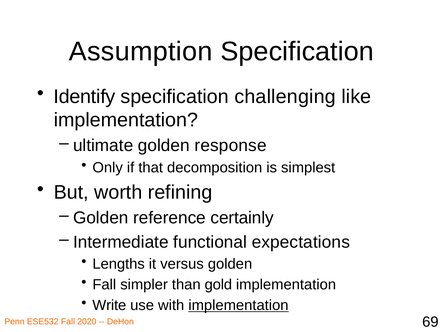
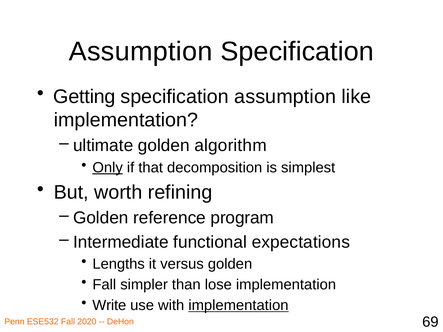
Identify: Identify -> Getting (84, 97)
specification challenging: challenging -> assumption (285, 97)
response: response -> algorithm (231, 146)
Only underline: none -> present (108, 168)
certainly: certainly -> program (242, 218)
gold: gold -> lose (218, 285)
